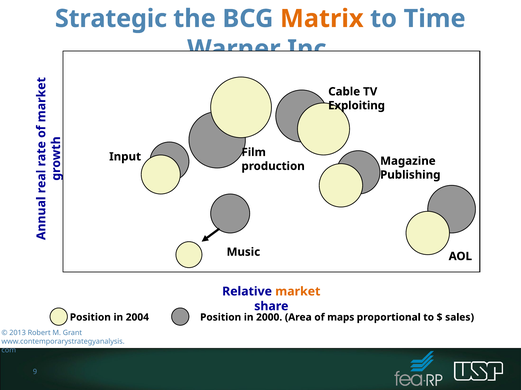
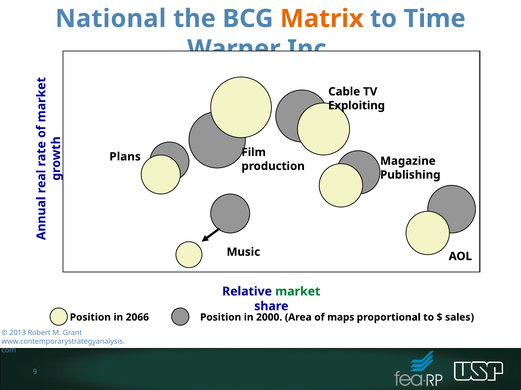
Strategic: Strategic -> National (111, 19)
Input: Input -> Plans (125, 157)
market colour: orange -> green (298, 292)
2004: 2004 -> 2066 (137, 318)
